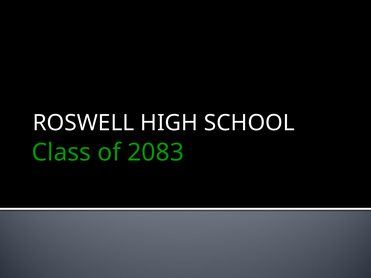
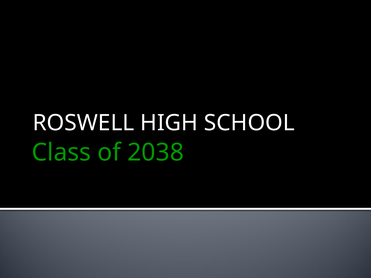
2083: 2083 -> 2038 (156, 153)
